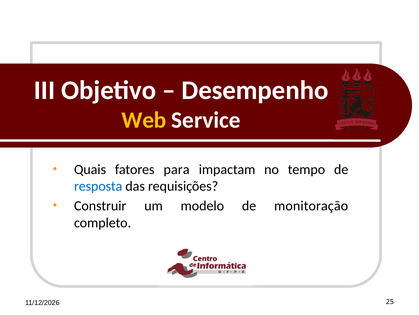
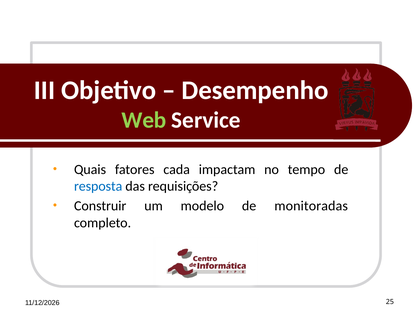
Web colour: yellow -> light green (144, 120)
para: para -> cada (177, 169)
monitoração: monitoração -> monitoradas (311, 205)
